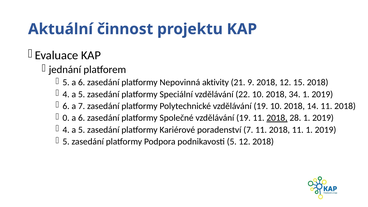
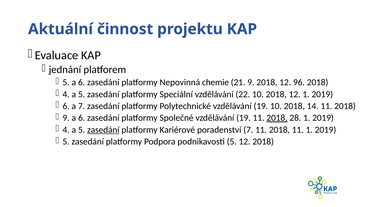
aktivity: aktivity -> chemie (216, 82)
15: 15 -> 96 (299, 82)
10 2018 34: 34 -> 12 (295, 94)
0: 0 -> 9 (66, 118)
zasedání underline: none -> present (103, 130)
